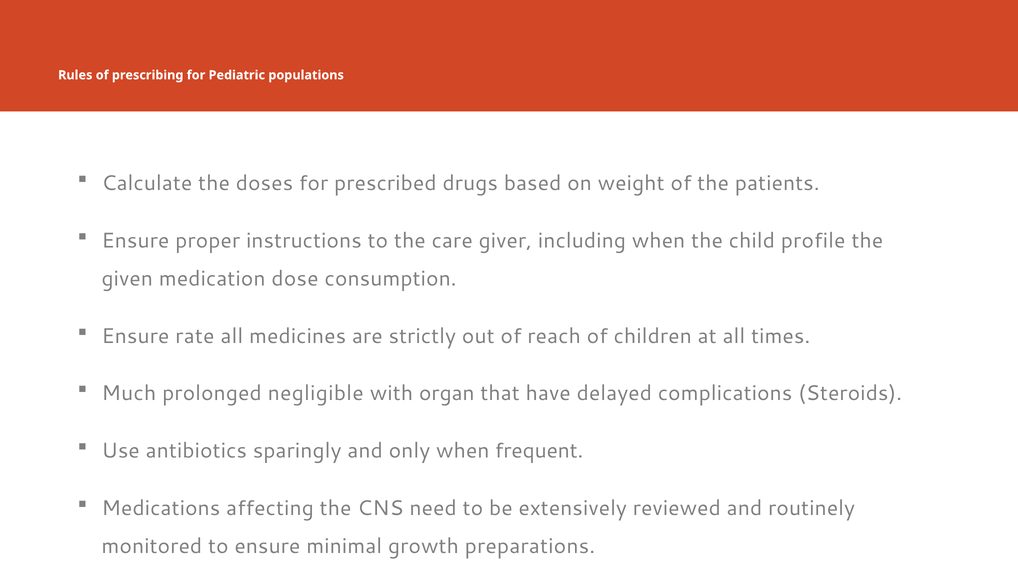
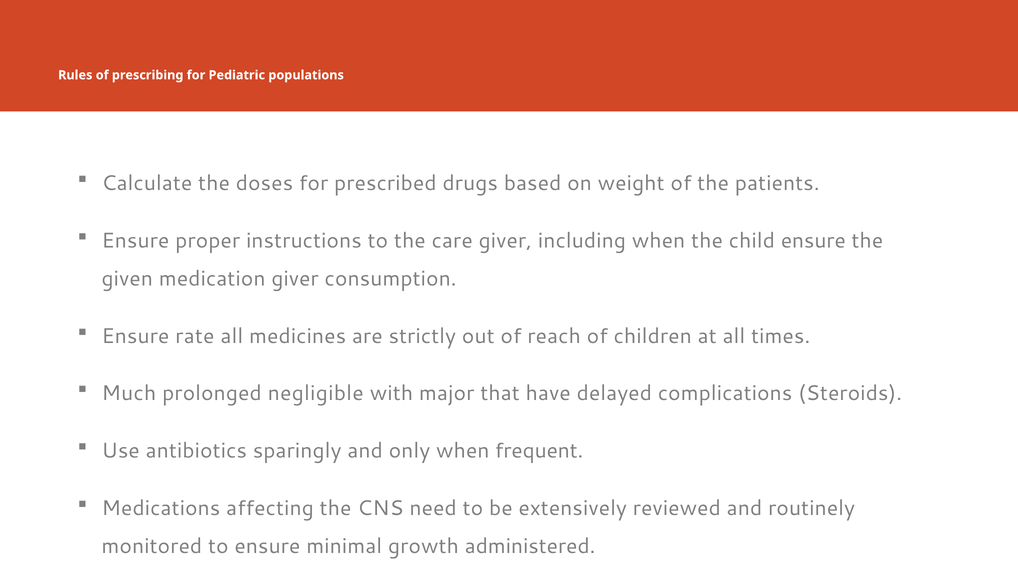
child profile: profile -> ensure (813, 240)
medication dose: dose -> giver (295, 279)
organ: organ -> major (447, 393)
preparations: preparations -> administered (530, 546)
